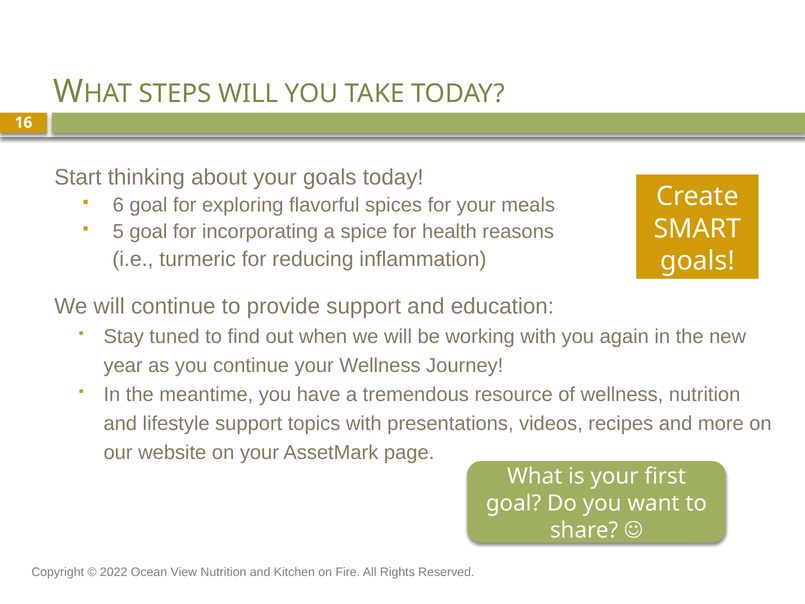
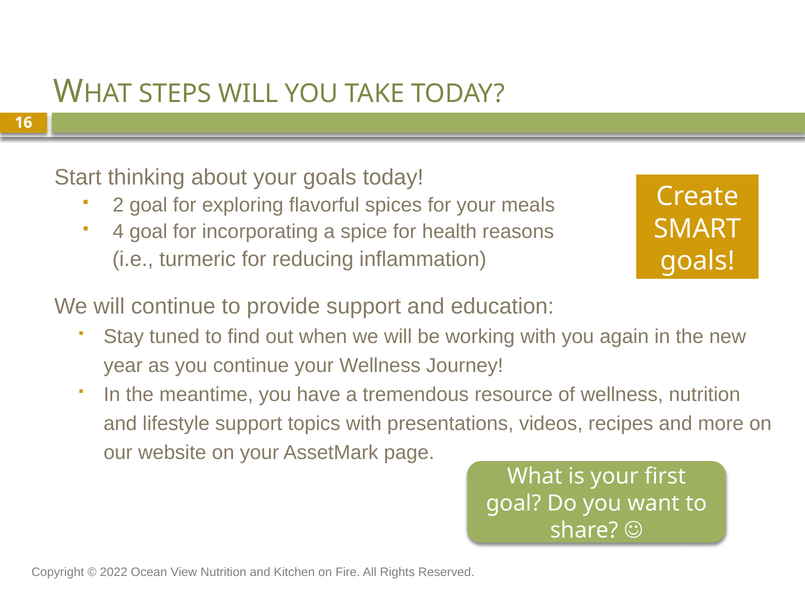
6: 6 -> 2 (118, 205)
5: 5 -> 4 (118, 232)
